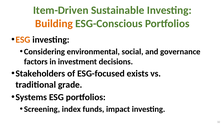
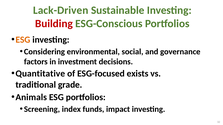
Item-Driven: Item-Driven -> Lack-Driven (61, 10)
Building colour: orange -> red (54, 24)
Stakeholders: Stakeholders -> Quantitative (40, 74)
Systems: Systems -> Animals (31, 98)
